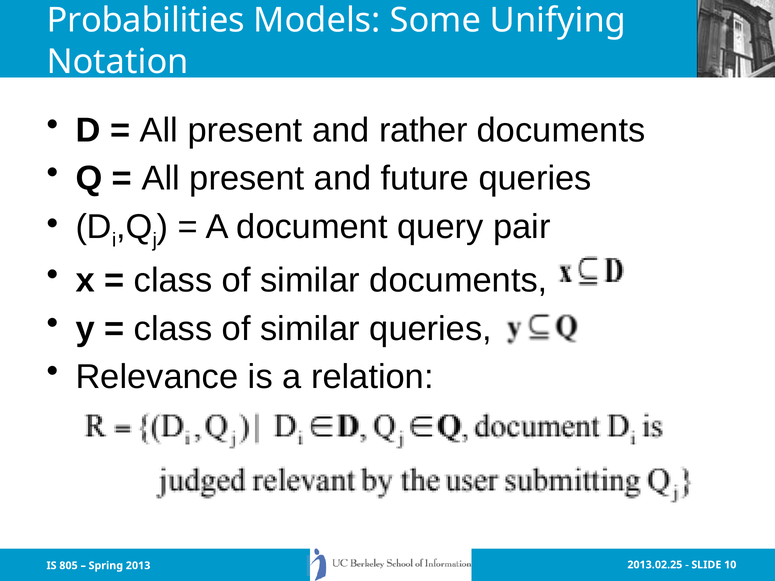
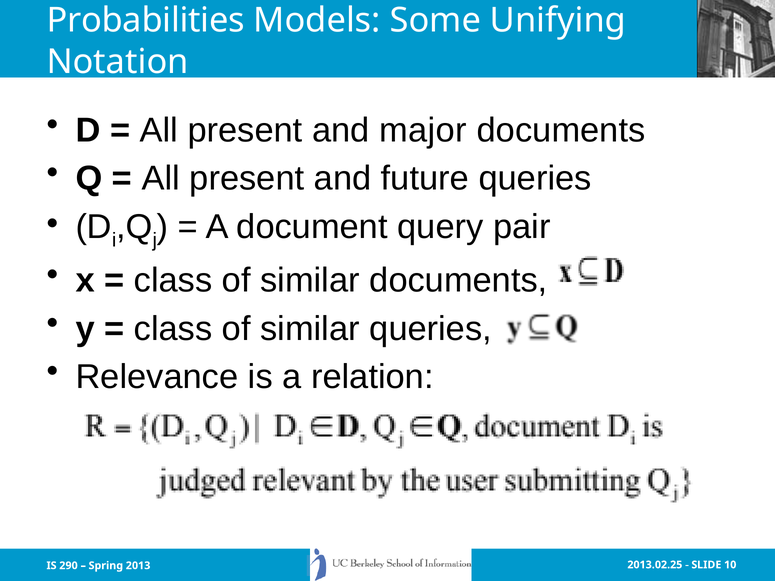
rather: rather -> major (423, 130)
805: 805 -> 290 (69, 566)
